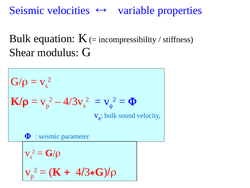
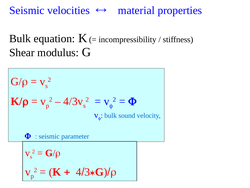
variable: variable -> material (136, 10)
